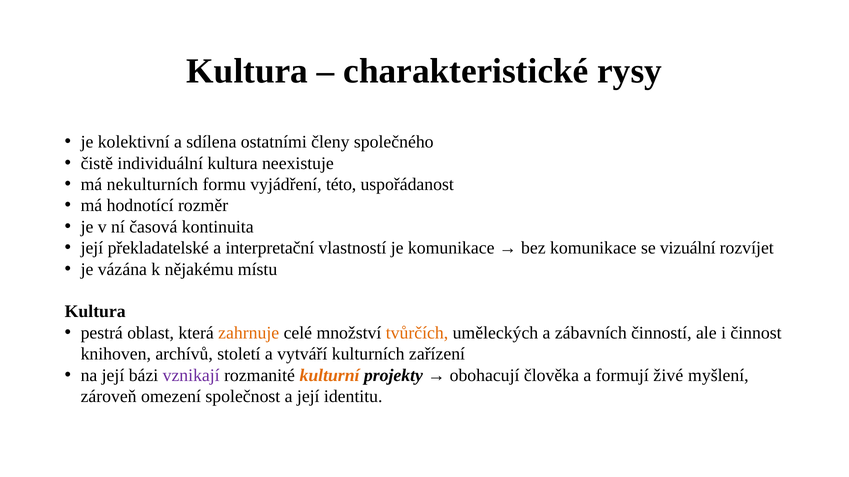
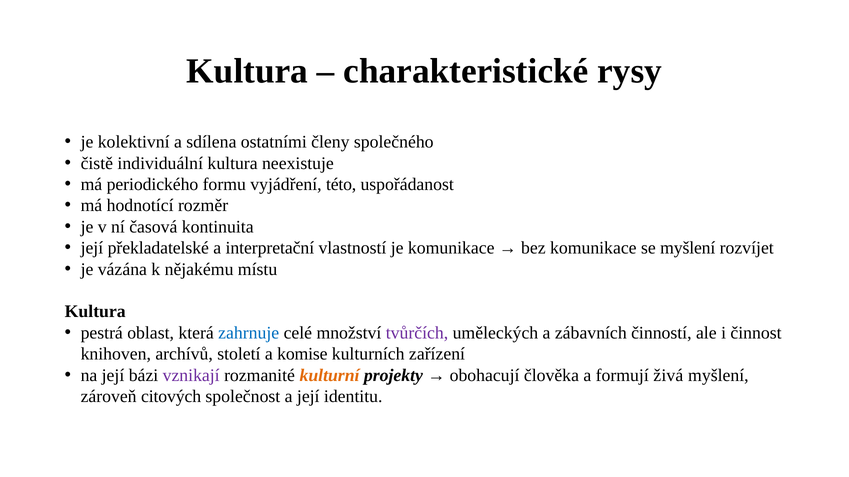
nekulturních: nekulturních -> periodického (152, 185)
se vizuální: vizuální -> myšlení (688, 248)
zahrnuje colour: orange -> blue (249, 333)
tvůrčích colour: orange -> purple (417, 333)
vytváří: vytváří -> komise (302, 354)
živé: živé -> živá (668, 376)
omezení: omezení -> citových (171, 397)
